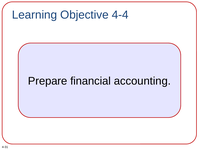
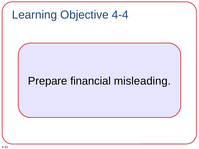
accounting: accounting -> misleading (142, 81)
